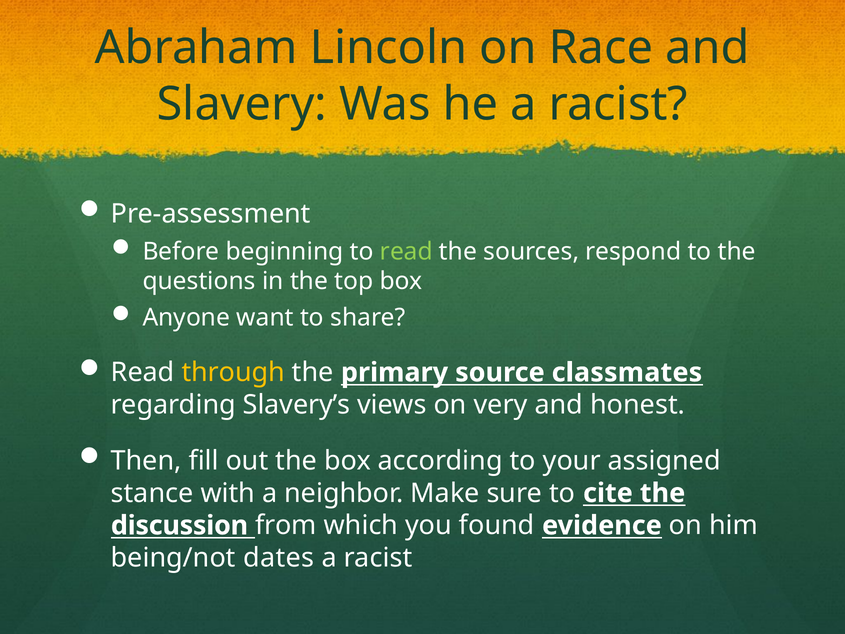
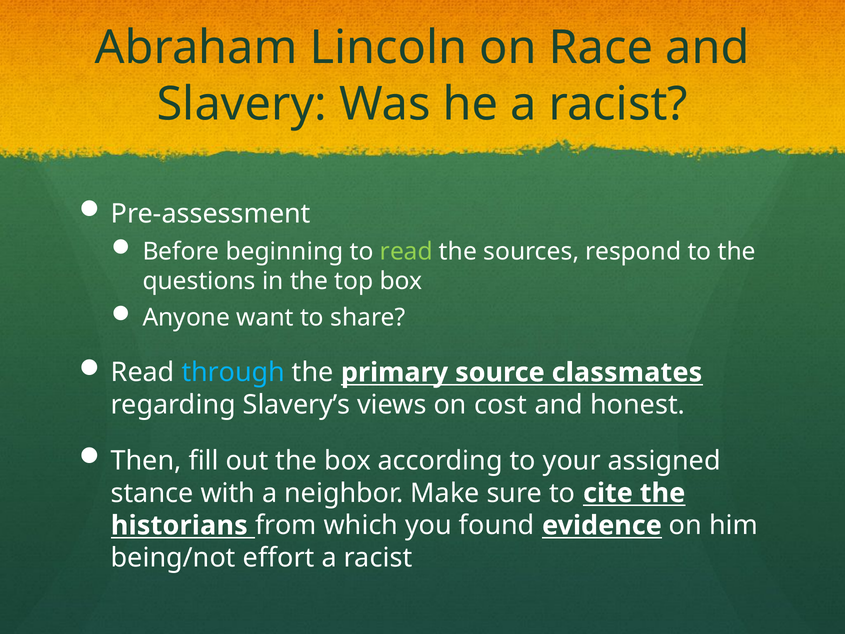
through colour: yellow -> light blue (233, 372)
very: very -> cost (501, 405)
discussion: discussion -> historians (179, 525)
dates: dates -> effort (279, 558)
